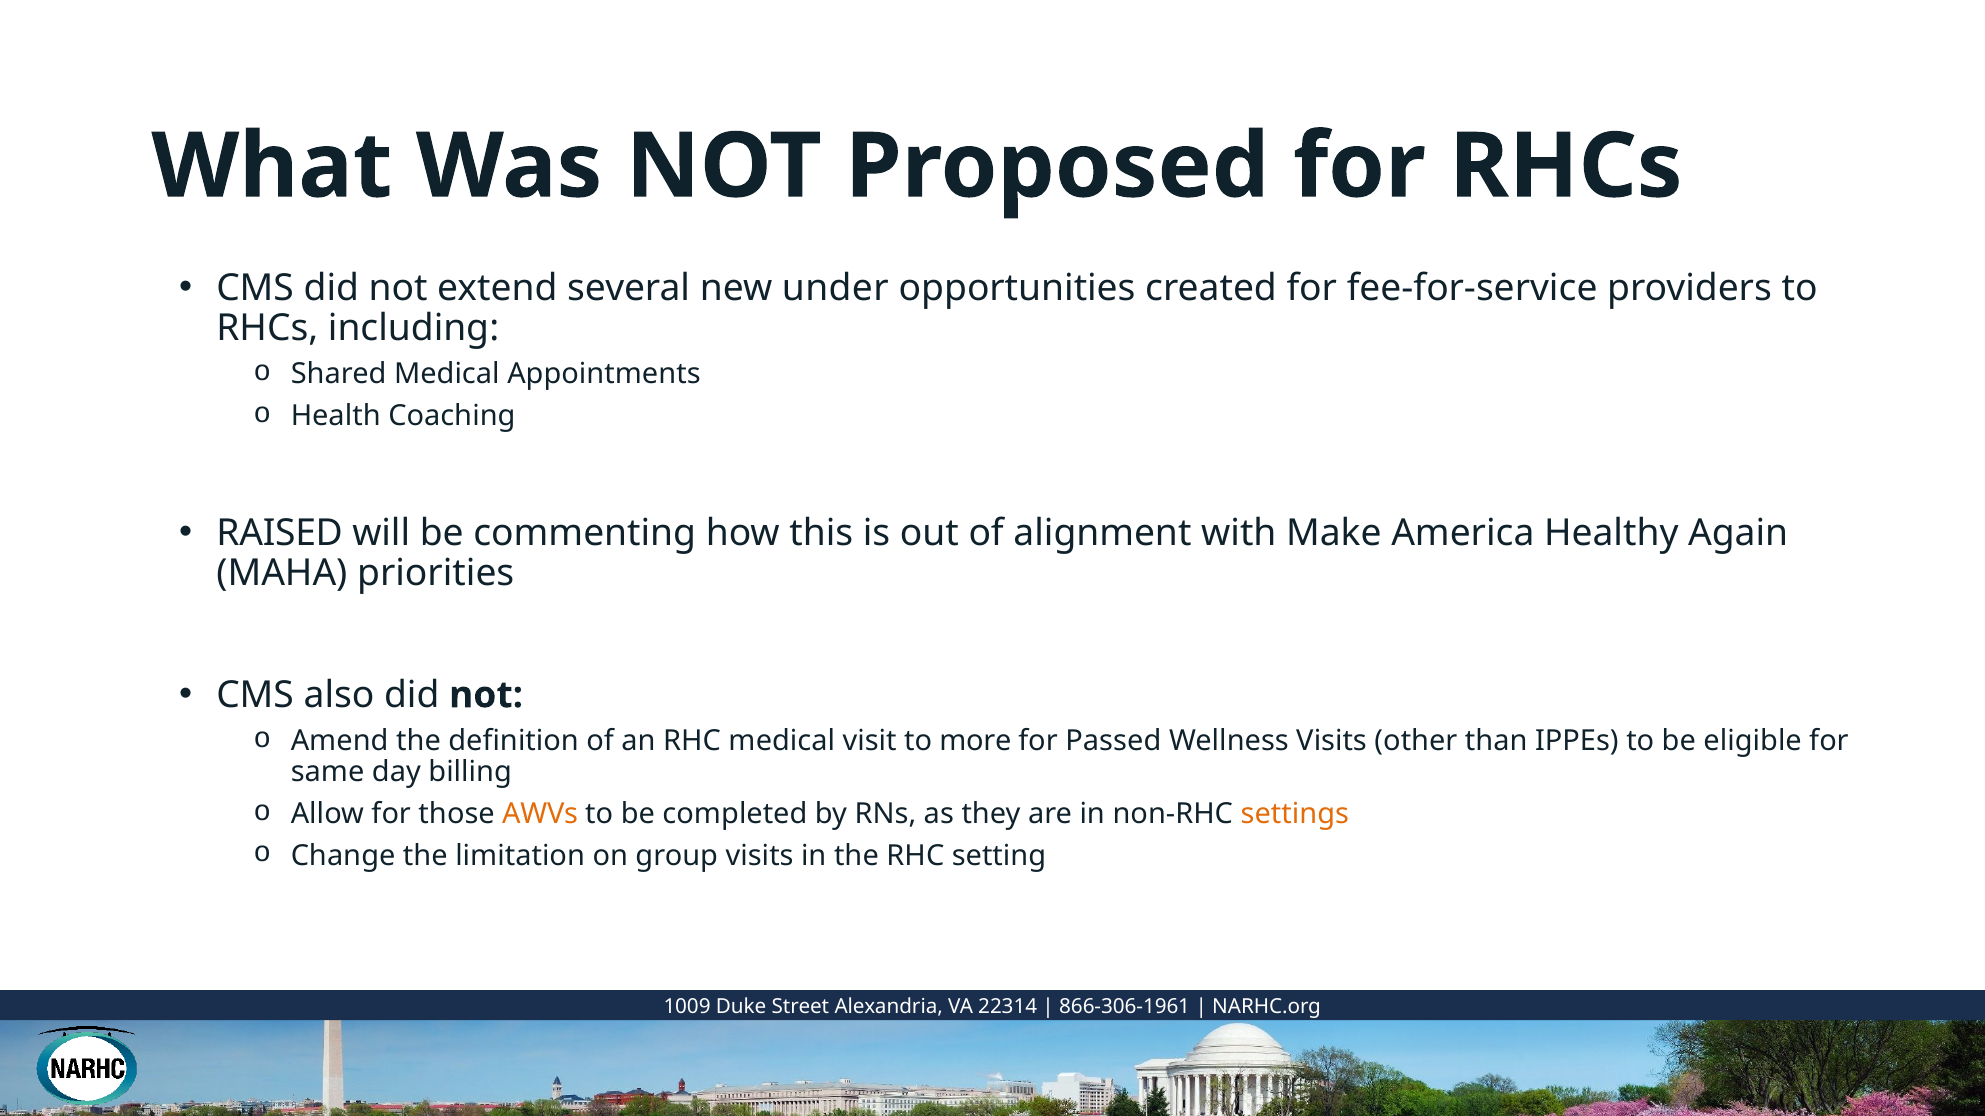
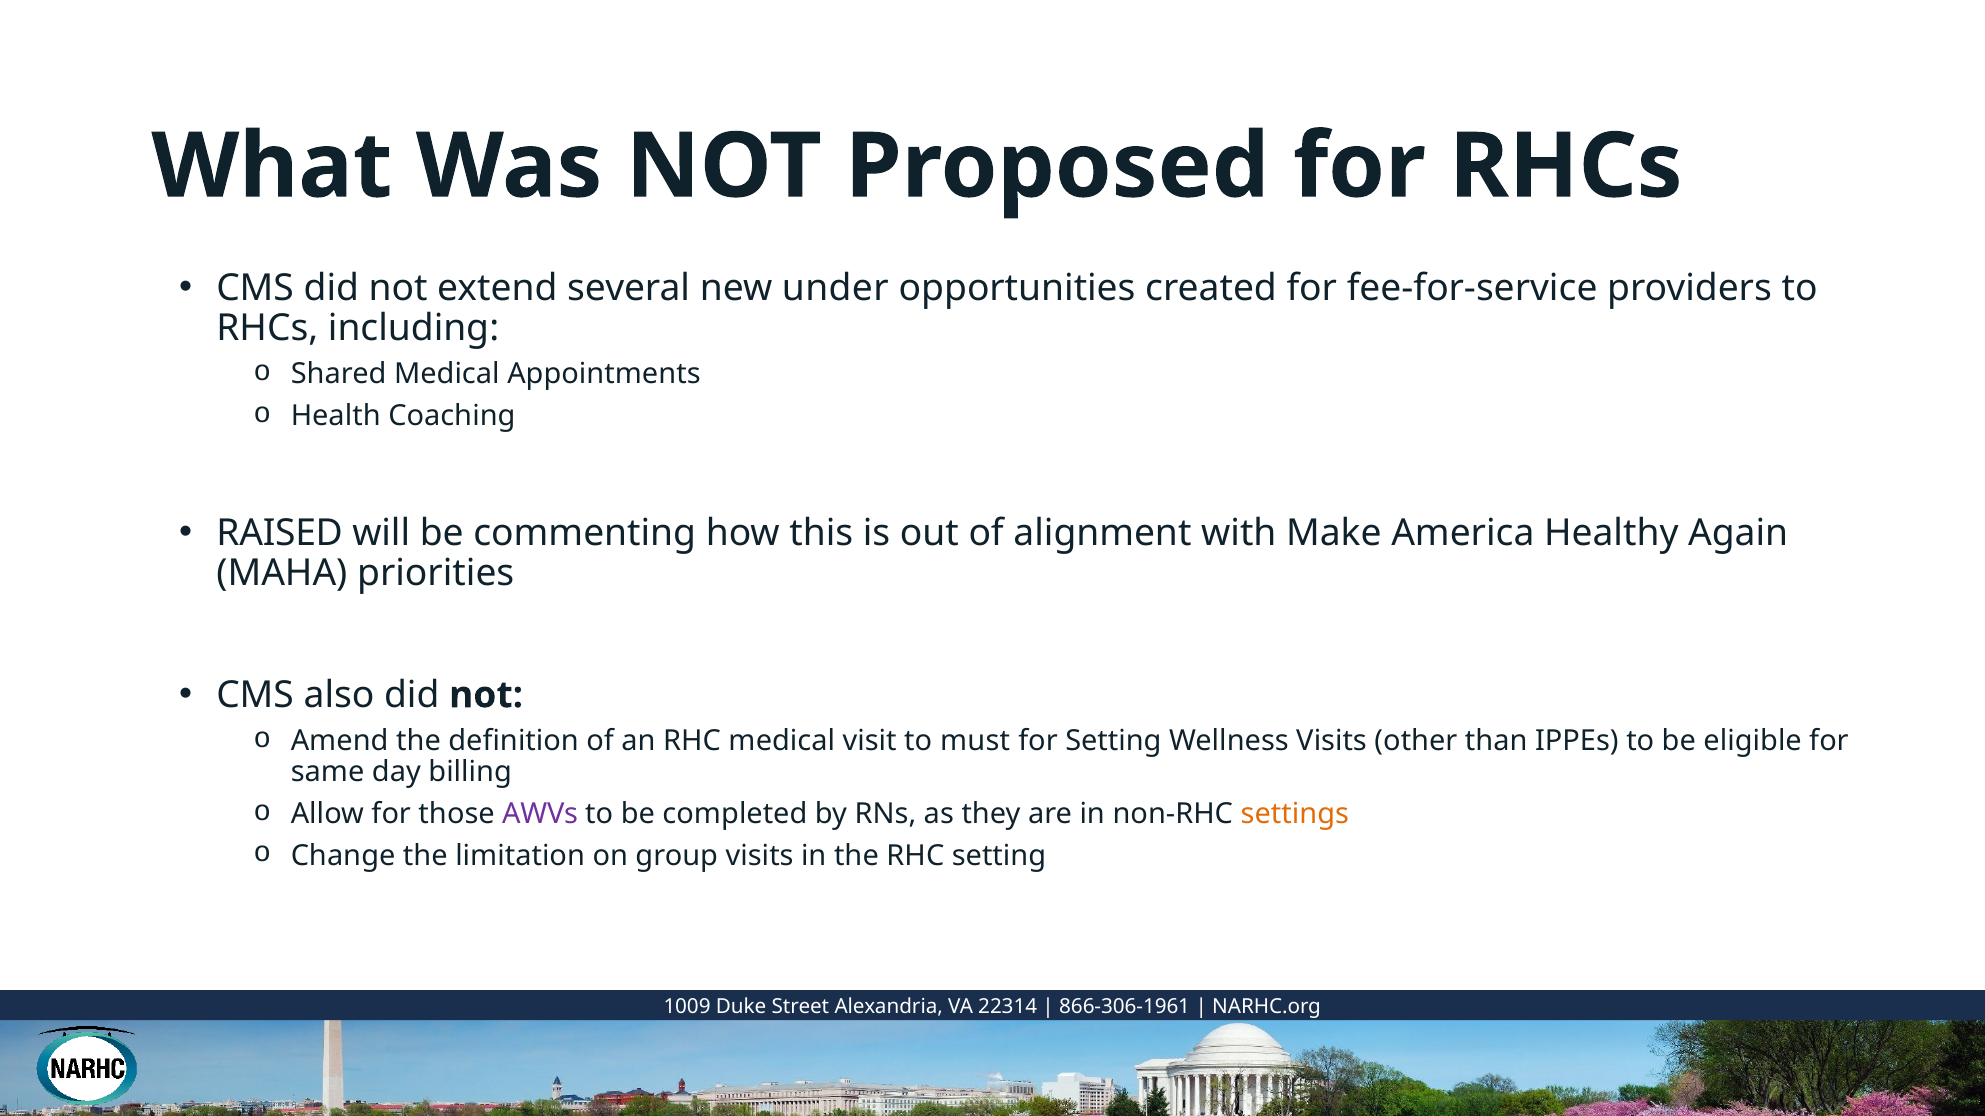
more: more -> must (975, 741)
for Passed: Passed -> Setting (1113, 741)
AWVs colour: orange -> purple (540, 814)
